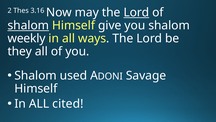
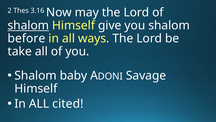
Lord underline: present -> none (136, 12)
weekly: weekly -> before (26, 38)
they: they -> take (20, 51)
used: used -> baby (73, 75)
